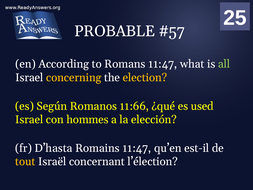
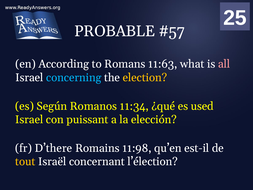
Romans 11:47: 11:47 -> 11:63 (163, 64)
all colour: light green -> pink (224, 64)
concerning colour: yellow -> light blue (74, 77)
11:66: 11:66 -> 11:34 (134, 106)
hommes: hommes -> puissant (87, 119)
D’hasta: D’hasta -> D’there (53, 148)
Romains 11:47: 11:47 -> 11:98 (137, 148)
